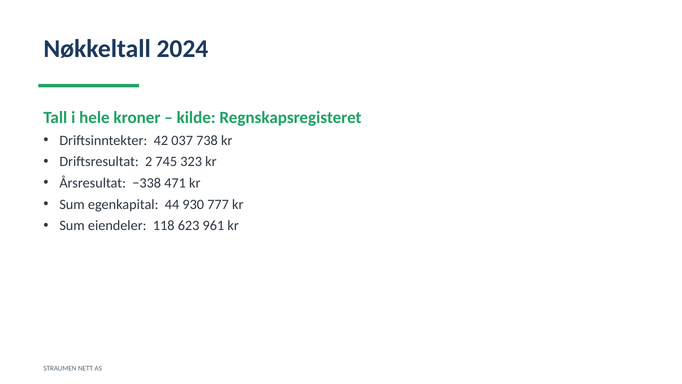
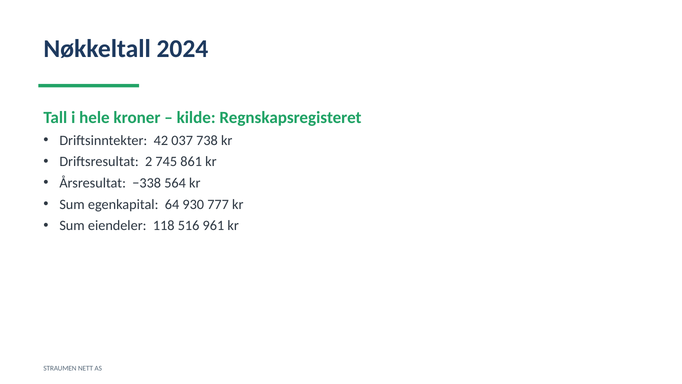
323: 323 -> 861 (191, 162)
471: 471 -> 564 (175, 183)
44: 44 -> 64 (172, 204)
623: 623 -> 516 (189, 226)
